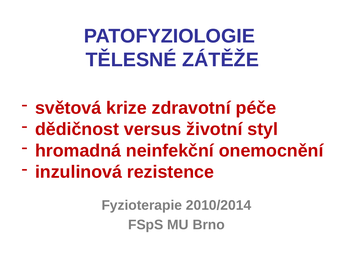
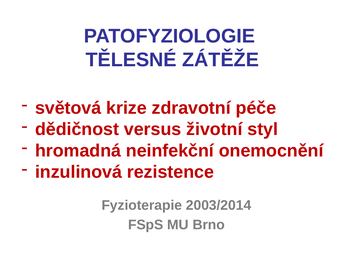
2010/2014: 2010/2014 -> 2003/2014 (219, 205)
